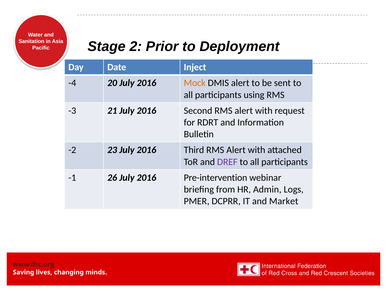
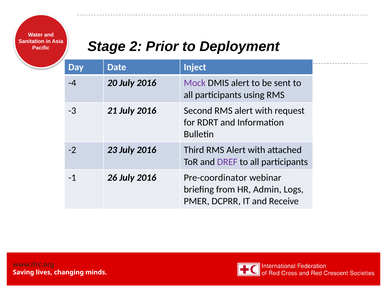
Mock colour: orange -> purple (195, 83)
Pre-intervention: Pre-intervention -> Pre-coordinator (215, 177)
Market: Market -> Receive (284, 201)
